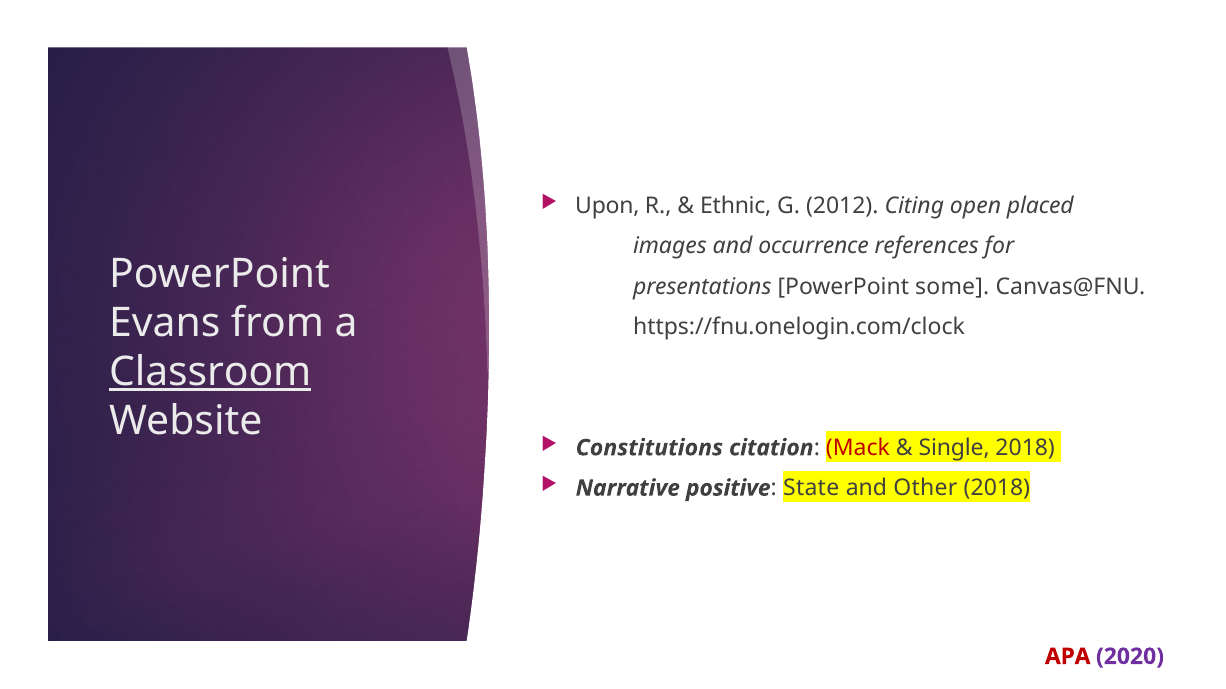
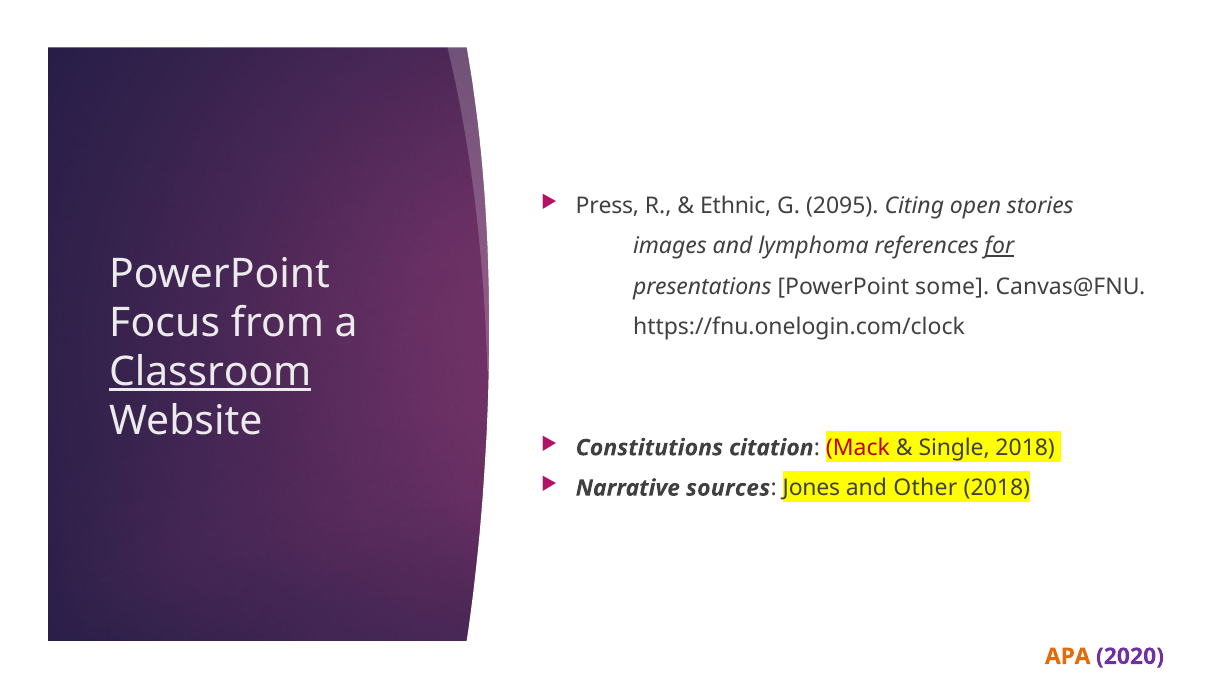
Upon: Upon -> Press (607, 206)
2012: 2012 -> 2095 (842, 206)
placed: placed -> stories (1040, 206)
occurrence: occurrence -> lymphoma (814, 246)
for underline: none -> present (999, 246)
Evans: Evans -> Focus (165, 323)
positive: positive -> sources (728, 489)
State: State -> Jones (811, 489)
APA colour: red -> orange (1068, 657)
